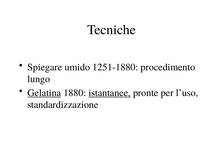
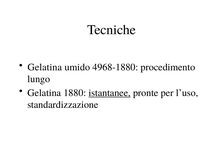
Spiegare: Spiegare -> Gelatina (45, 67)
1251-1880: 1251-1880 -> 4968-1880 (115, 67)
Gelatina underline: present -> none (44, 93)
